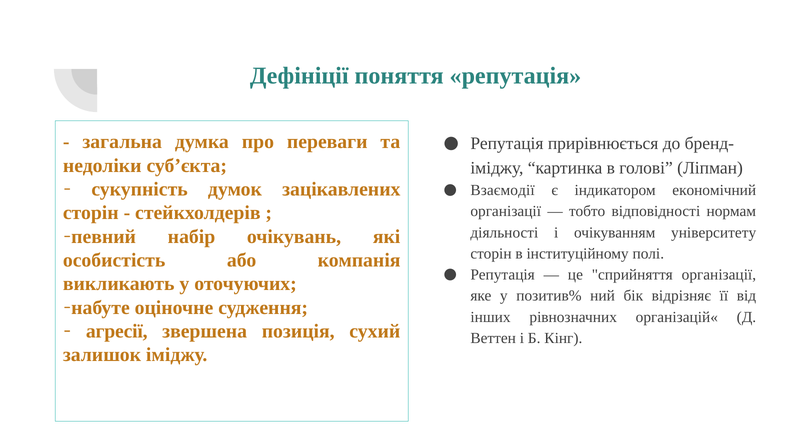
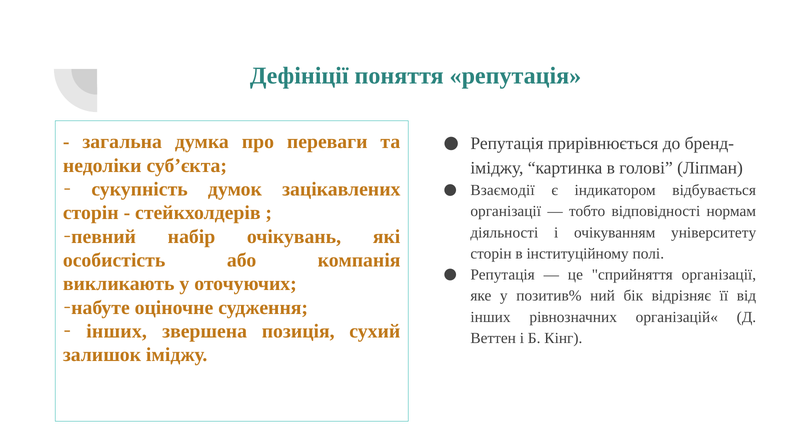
економічний: економічний -> відбувається (714, 190)
агресії: агресії -> інших (117, 331)
